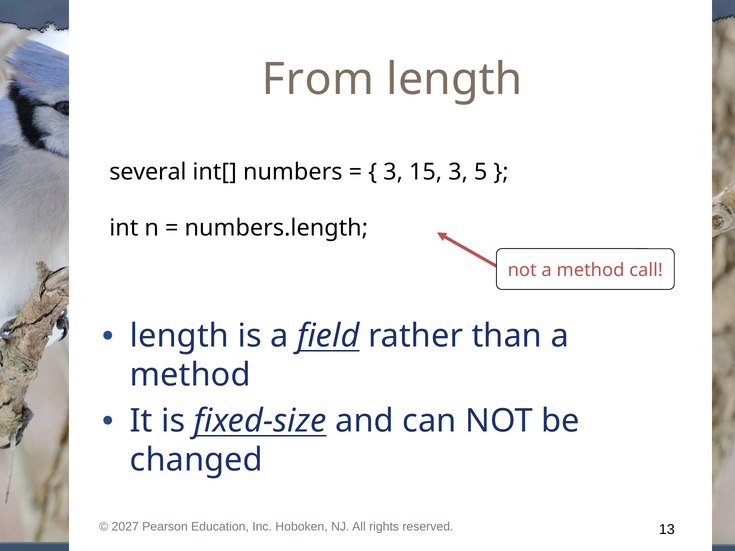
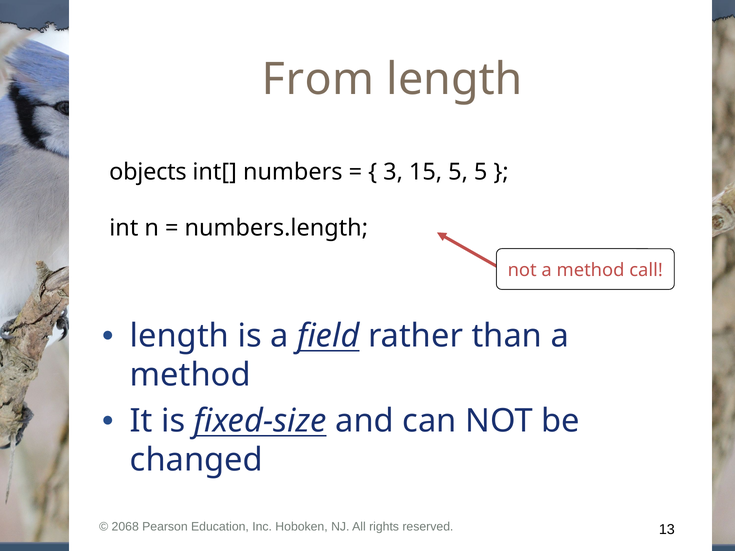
several: several -> objects (148, 172)
15 3: 3 -> 5 (458, 172)
2027: 2027 -> 2068 (125, 527)
